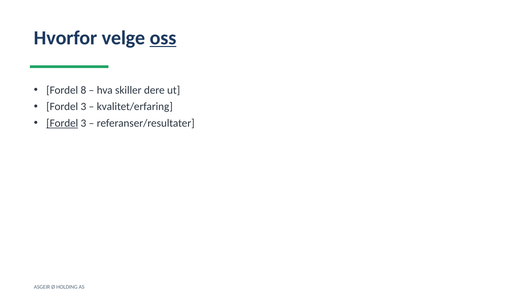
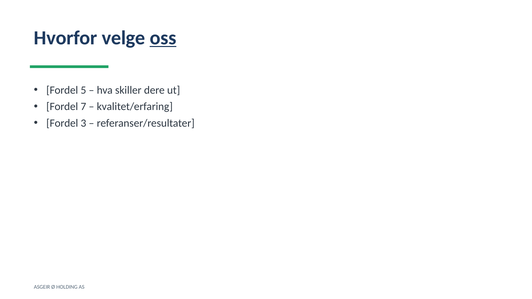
8: 8 -> 5 (83, 90)
3: 3 -> 7 (83, 107)
Fordel underline: present -> none (62, 123)
